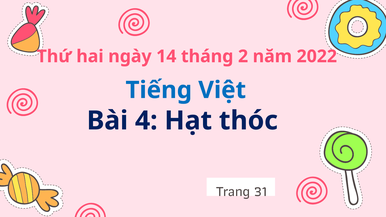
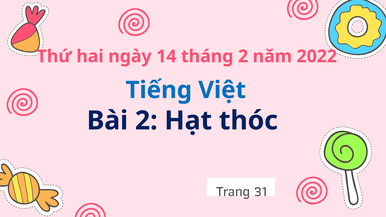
Bài 4: 4 -> 2 (146, 121)
